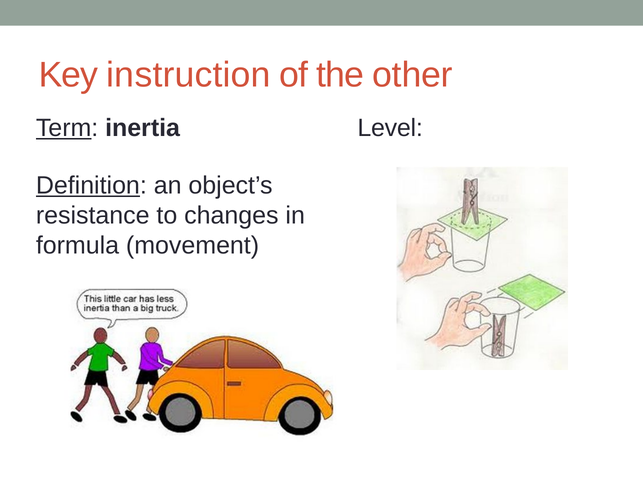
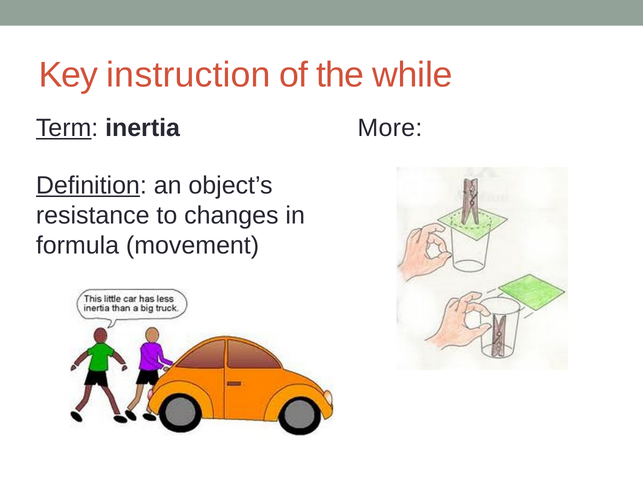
other: other -> while (412, 75)
Level: Level -> More (390, 128)
